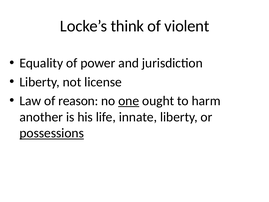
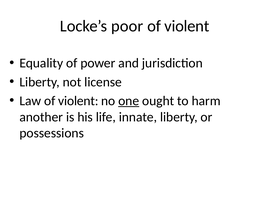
think: think -> poor (127, 26)
Law of reason: reason -> violent (78, 101)
possessions underline: present -> none (52, 133)
